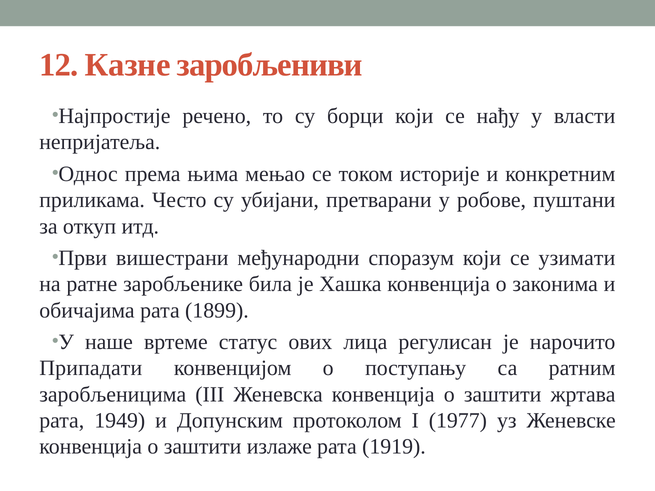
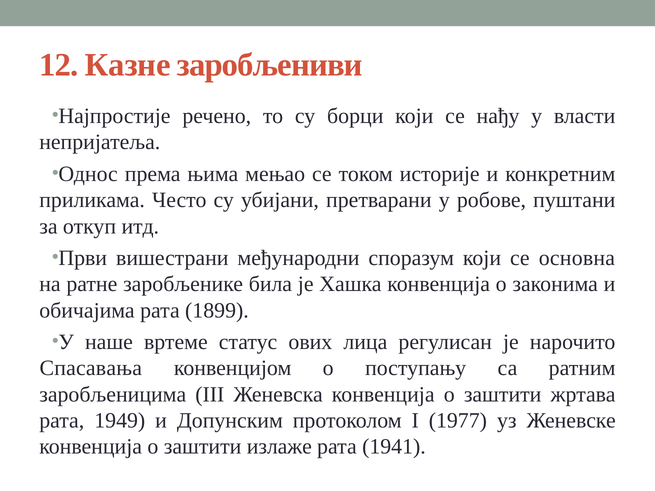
узимати: узимати -> основна (577, 258)
Припадати: Припадати -> Спасавања (91, 368)
1919: 1919 -> 1941 (394, 447)
